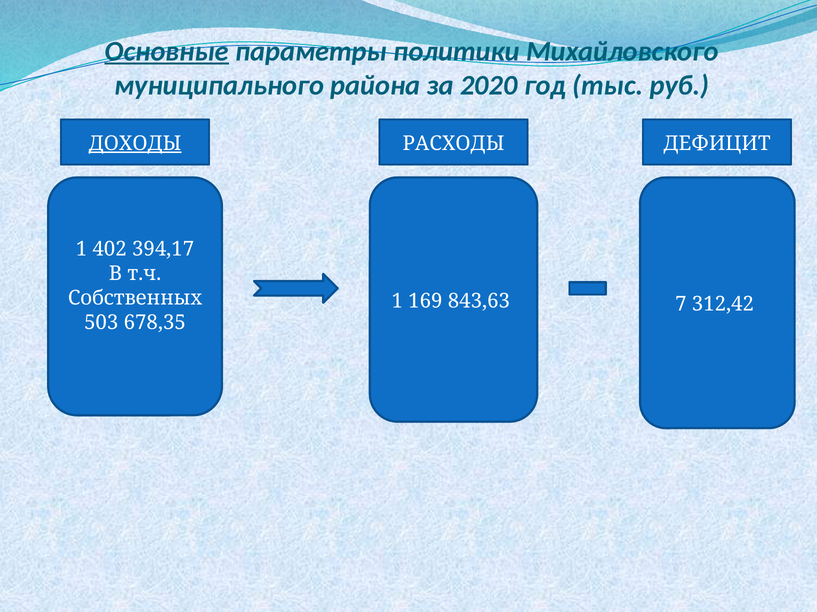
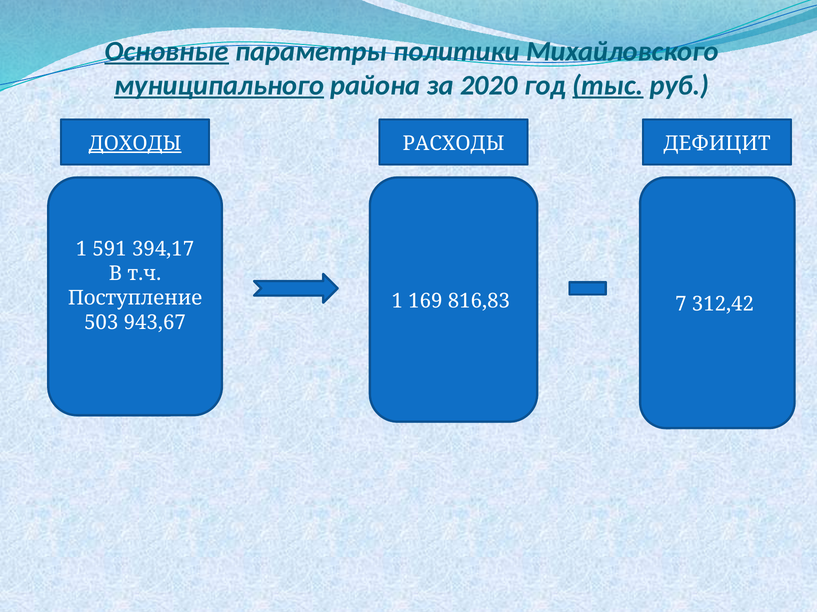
муниципального underline: none -> present (219, 85)
тыс underline: none -> present (608, 85)
402: 402 -> 591 (110, 249)
Собственных: Собственных -> Поступление (135, 298)
843,63: 843,63 -> 816,83 (479, 301)
678,35: 678,35 -> 943,67 (155, 323)
